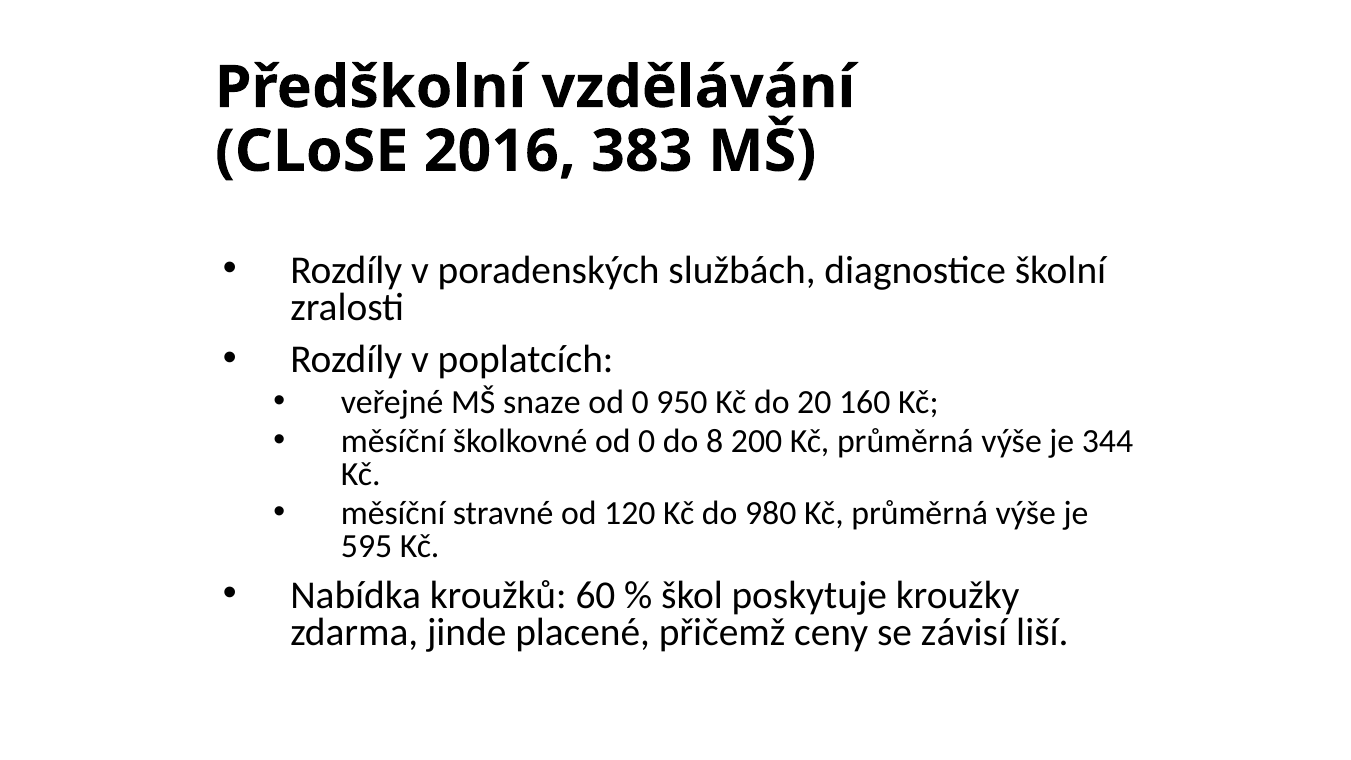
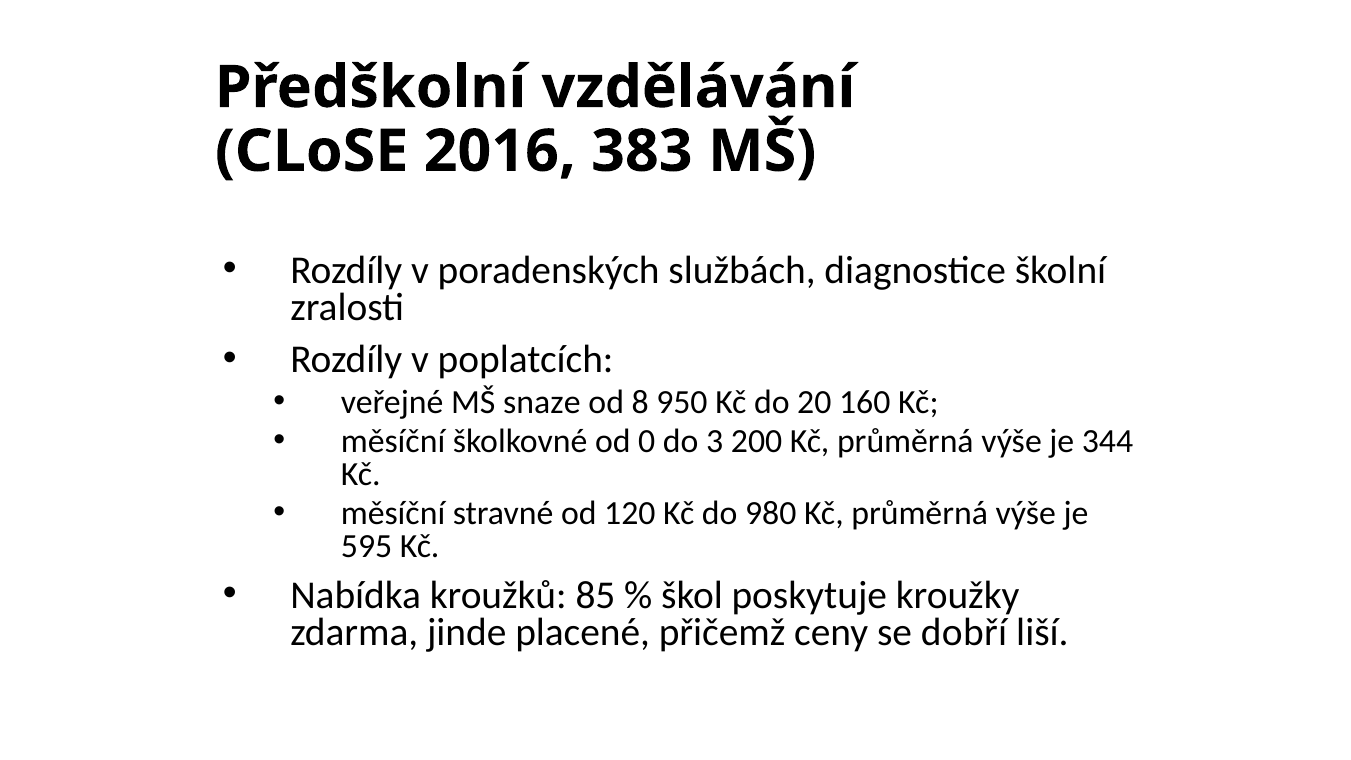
0: 0 -> 8 (640, 402)
8: 8 -> 3 (715, 442)
60: 60 -> 85 (595, 595)
závisí: závisí -> dobří (964, 633)
